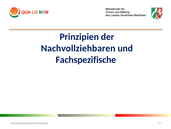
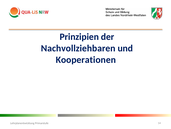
Fachspezifische: Fachspezifische -> Kooperationen (86, 59)
